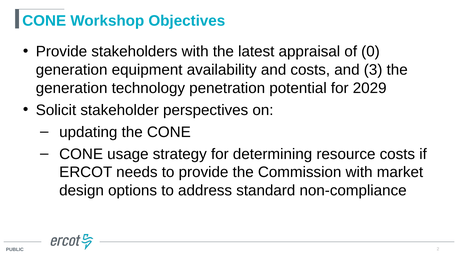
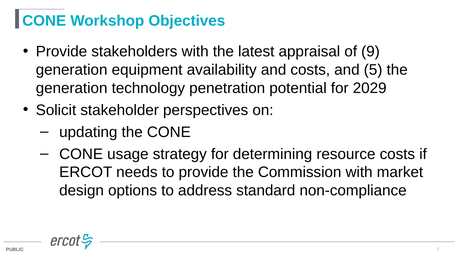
0: 0 -> 9 (371, 52)
3: 3 -> 5 (373, 70)
